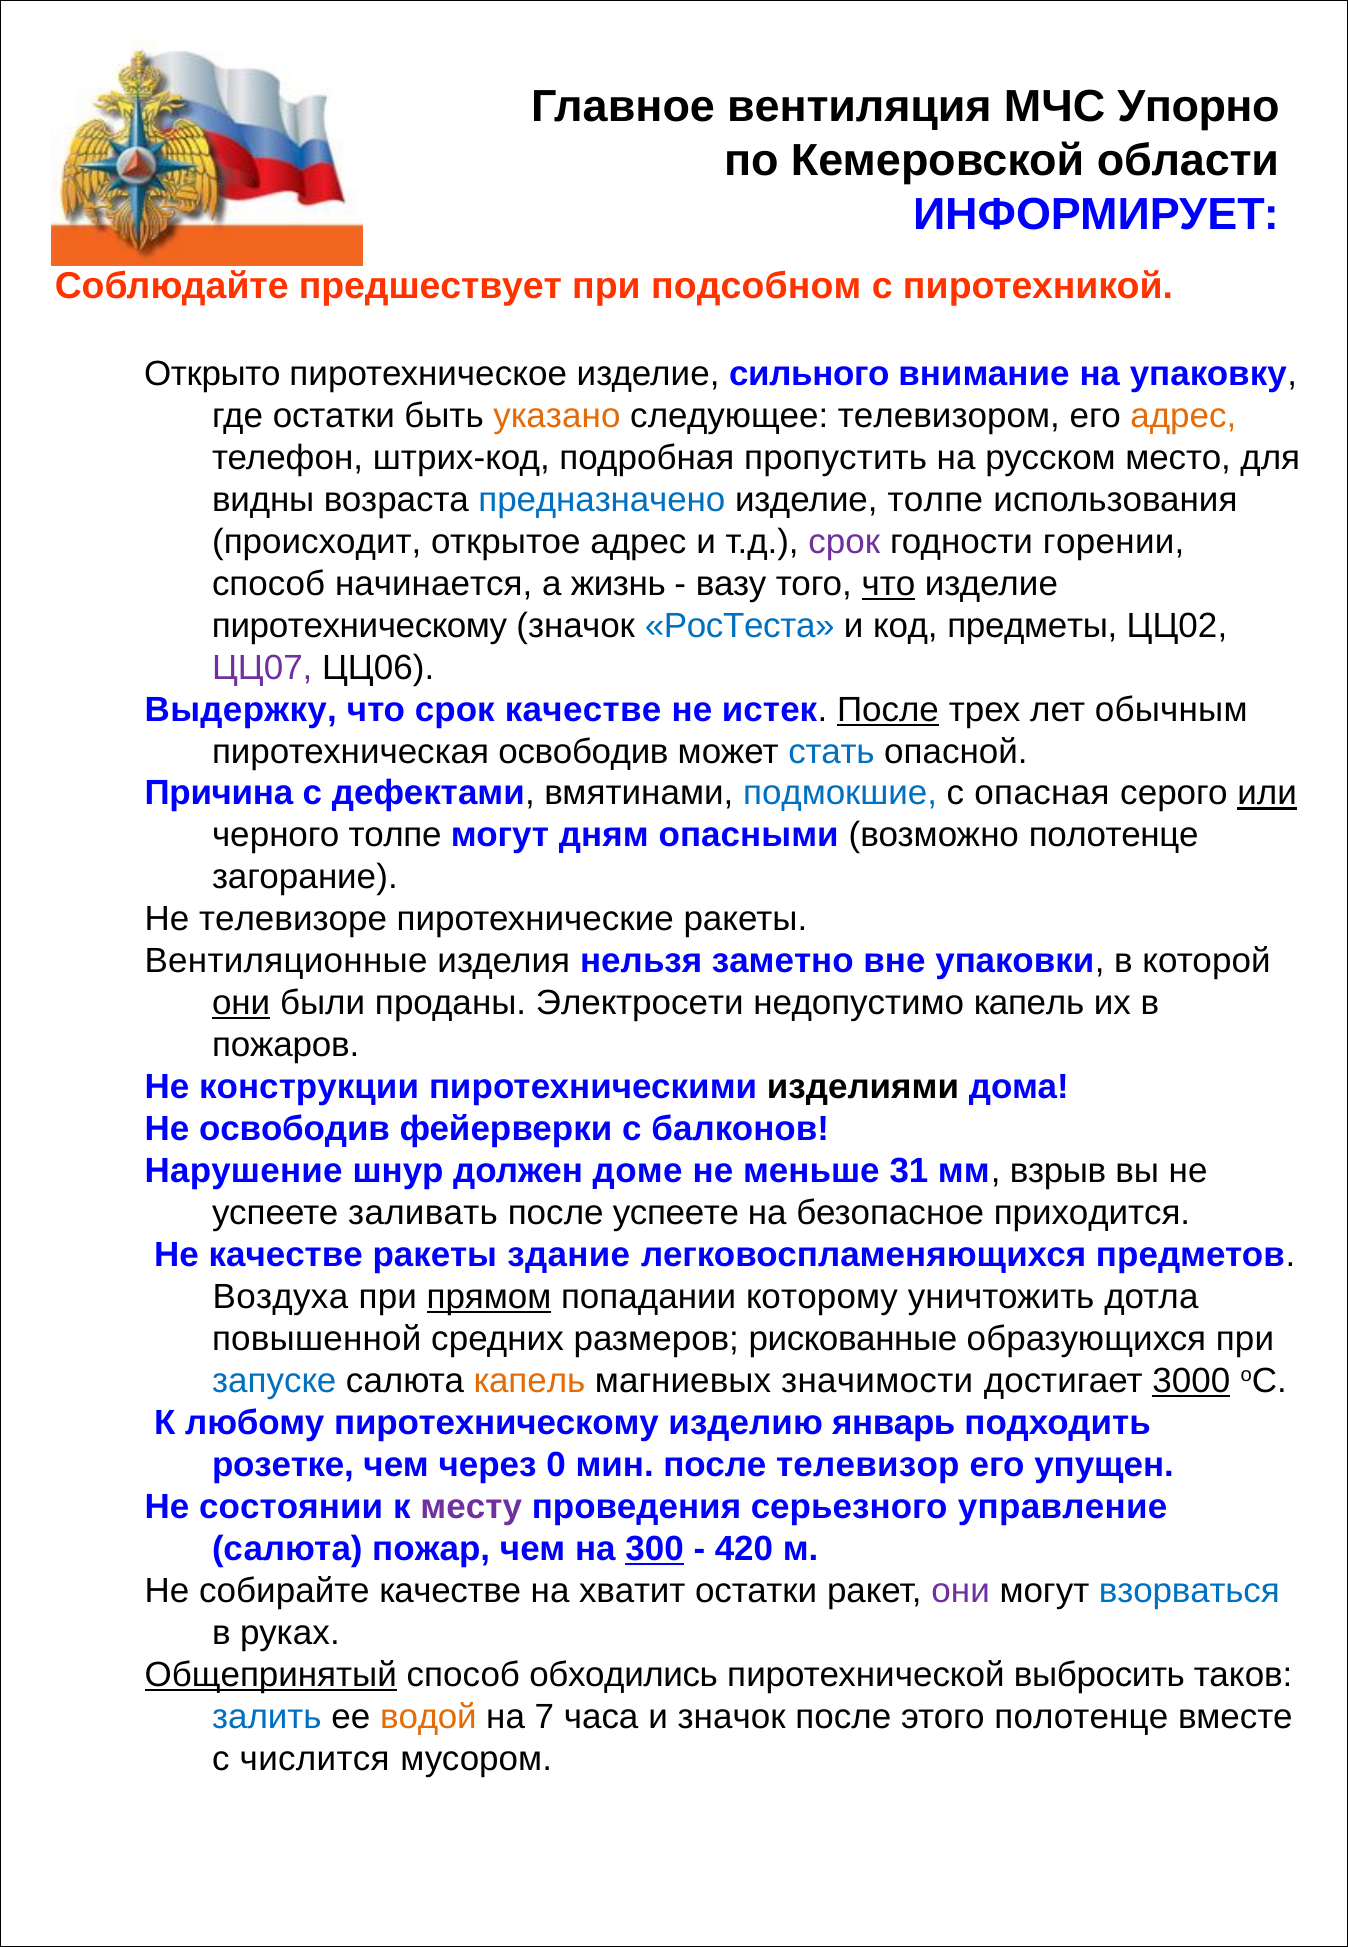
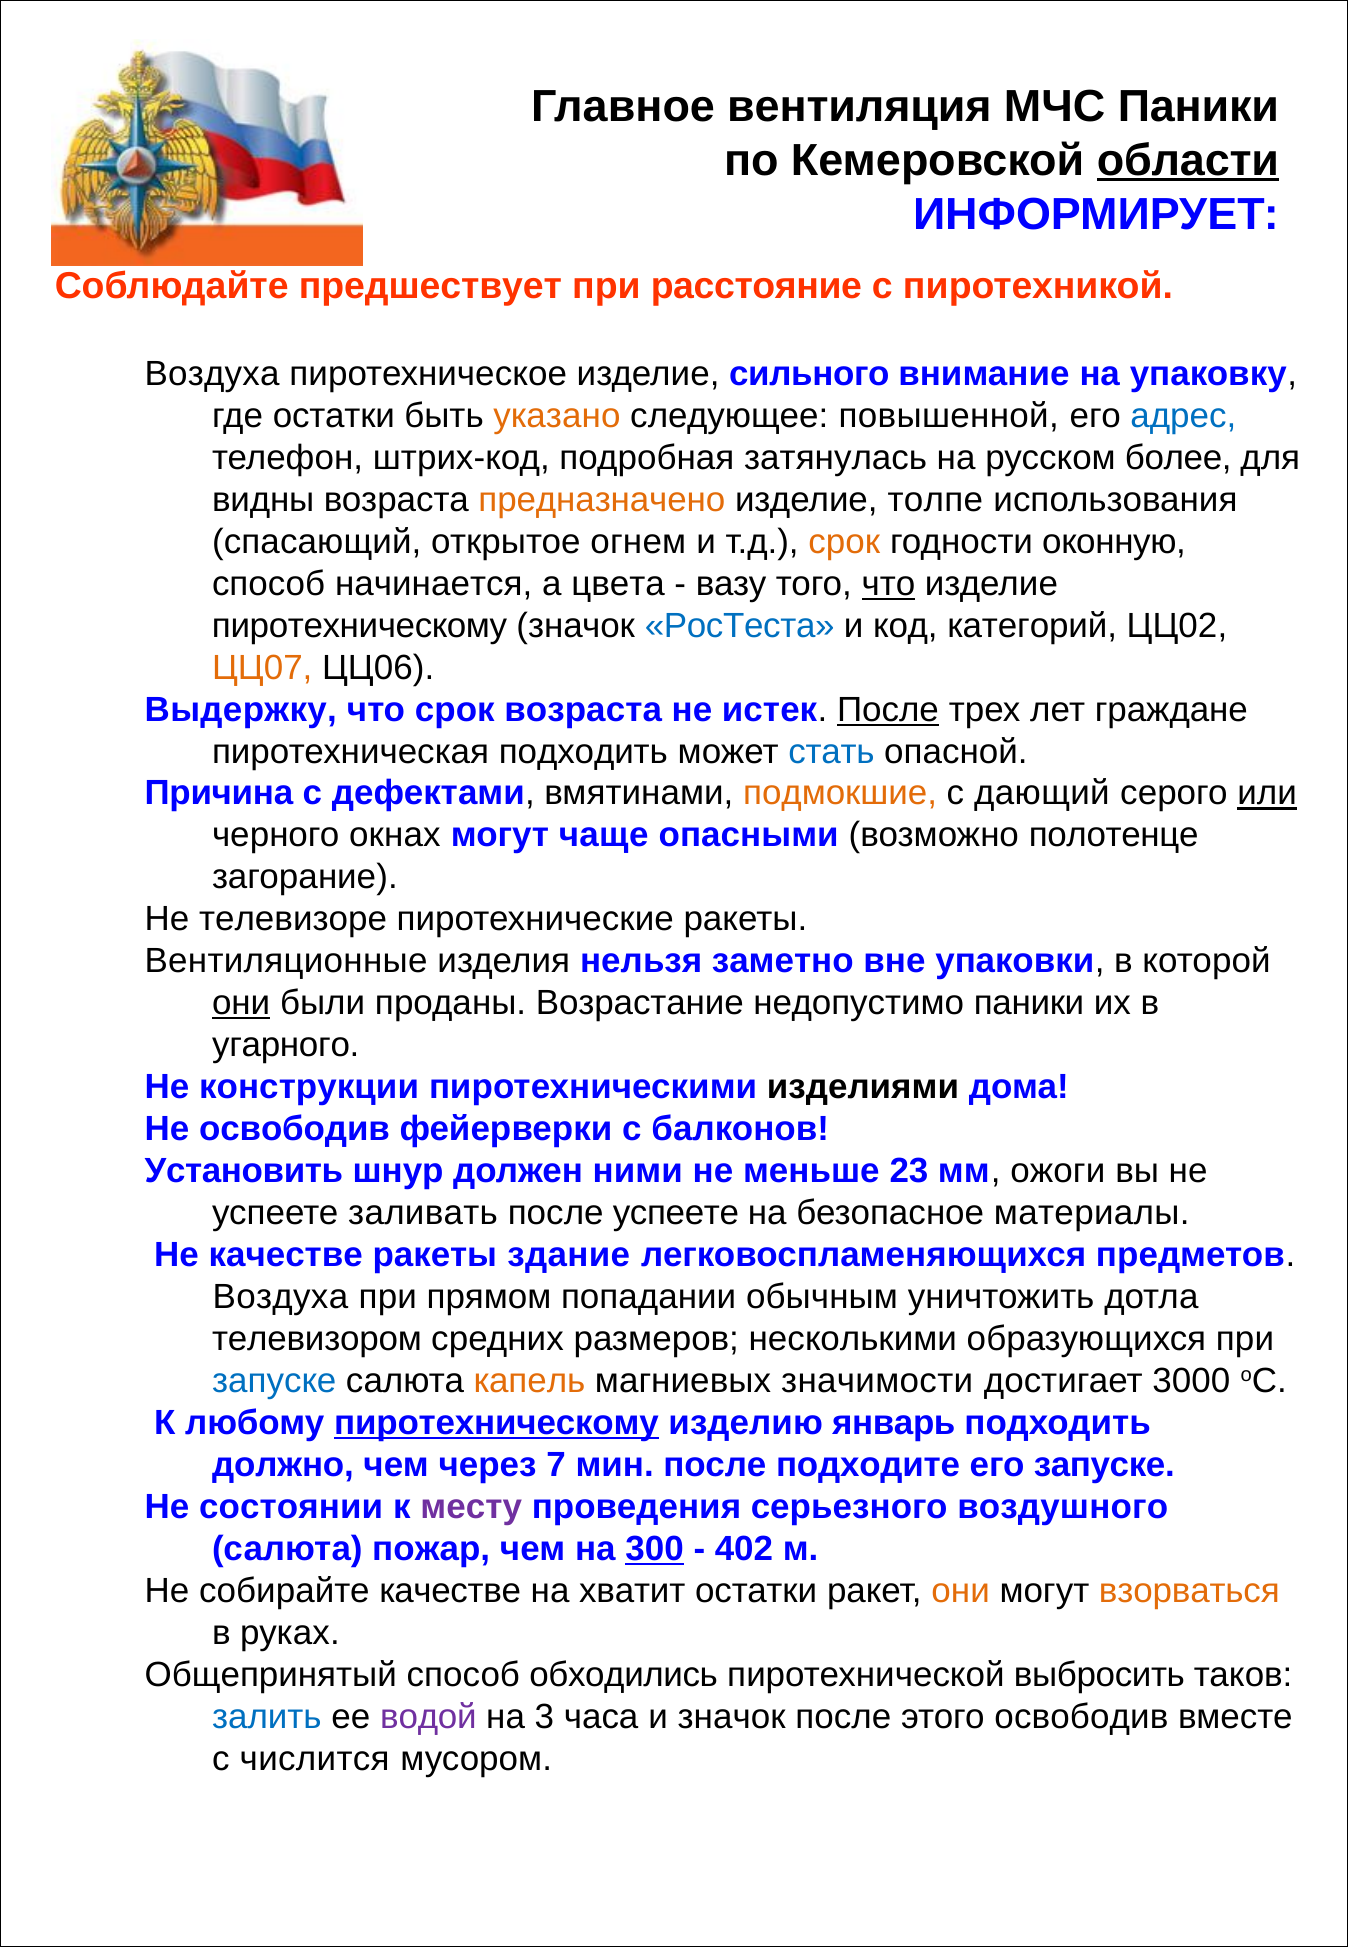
МЧС Упорно: Упорно -> Паники (1198, 107)
области underline: none -> present (1188, 161)
подсобном: подсобном -> расстояние (756, 286)
Открыто: Открыто -> Воздуха (212, 374)
телевизором: телевизором -> повышенной (949, 416)
адрес colour: orange -> blue (1183, 416)
пропустить: пропустить -> затянулась (836, 458)
место: место -> более (1178, 458)
предназначено colour: blue -> orange (602, 500)
происходит: происходит -> спасающий (317, 542)
открытое адрес: адрес -> огнем (638, 542)
срок colour: purple -> orange (844, 542)
горении: горении -> оконную (1114, 542)
жизнь: жизнь -> цвета (618, 584)
предметы: предметы -> категорий (1032, 626)
ЦЦ07 colour: purple -> orange (262, 668)
срок качестве: качестве -> возраста (583, 710)
обычным: обычным -> граждане (1171, 710)
пиротехническая освободив: освободив -> подходить (583, 752)
подмокшие colour: blue -> orange (840, 794)
опасная: опасная -> дающий (1042, 794)
черного толпе: толпе -> окнах (395, 835)
дням: дням -> чаще (604, 835)
Электросети: Электросети -> Возрастание (640, 1003)
недопустимо капель: капель -> паники (1029, 1003)
пожаров: пожаров -> угарного (286, 1045)
Нарушение: Нарушение -> Установить (244, 1171)
доме: доме -> ними (638, 1171)
31: 31 -> 23 (909, 1171)
взрыв: взрыв -> ожоги (1058, 1171)
приходится: приходится -> материалы (1092, 1213)
прямом underline: present -> none (489, 1297)
которому: которому -> обычным (822, 1297)
повышенной: повышенной -> телевизором (317, 1339)
рискованные: рискованные -> несколькими (853, 1339)
3000 underline: present -> none (1191, 1381)
пиротехническому underline: none -> present (496, 1423)
розетке: розетке -> должно (283, 1465)
0: 0 -> 7 (556, 1465)
телевизор: телевизор -> подходите (868, 1465)
его упущен: упущен -> запуске (1104, 1465)
управление: управление -> воздушного (1063, 1507)
420: 420 -> 402 (744, 1549)
они colour: purple -> orange (961, 1591)
взорваться colour: blue -> orange (1189, 1591)
Общепринятый underline: present -> none (271, 1675)
водой colour: orange -> purple (428, 1717)
7: 7 -> 3 (544, 1717)
этого полотенце: полотенце -> освободив (1081, 1717)
